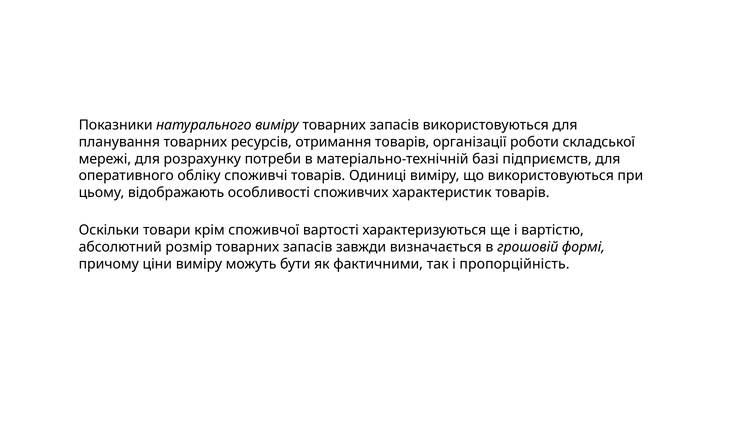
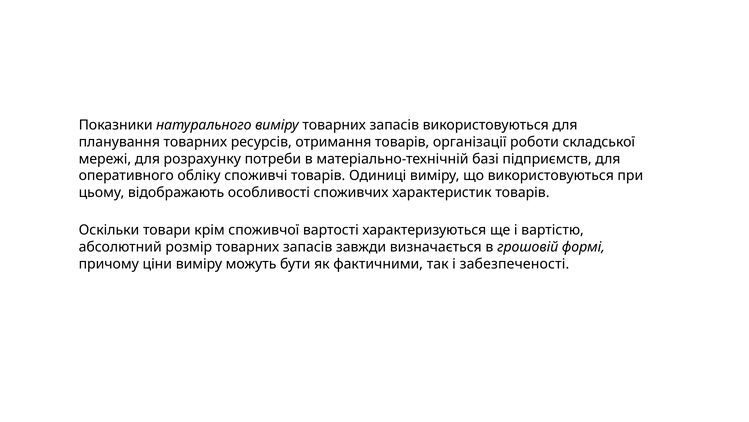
пропорційність: пропорційність -> забезпеченості (514, 264)
